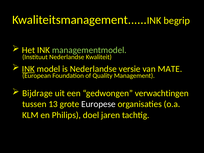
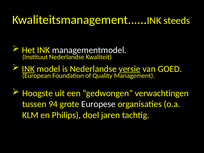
begrip: begrip -> steeds (177, 20)
managementmodel colour: light green -> white (89, 50)
versie underline: none -> present (130, 69)
MATE: MATE -> GOED (170, 69)
Bijdrage: Bijdrage -> Hoogste (38, 93)
13: 13 -> 94 (53, 104)
